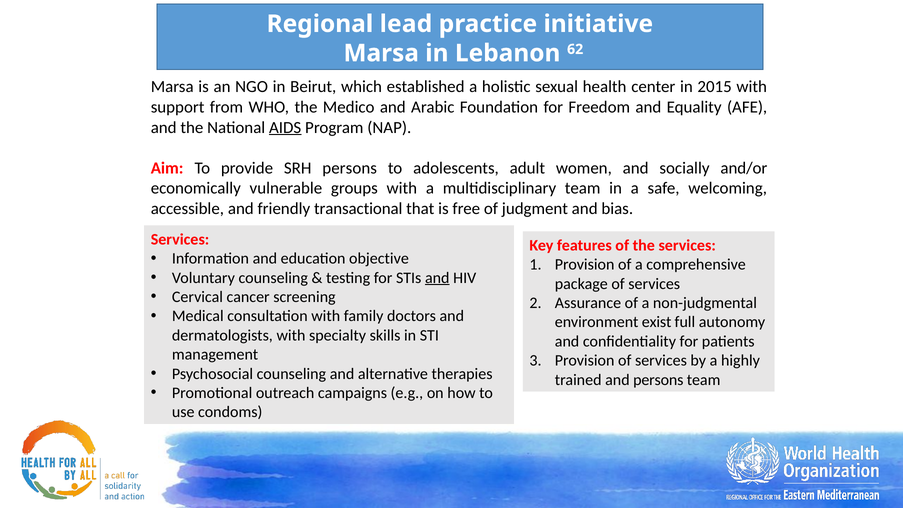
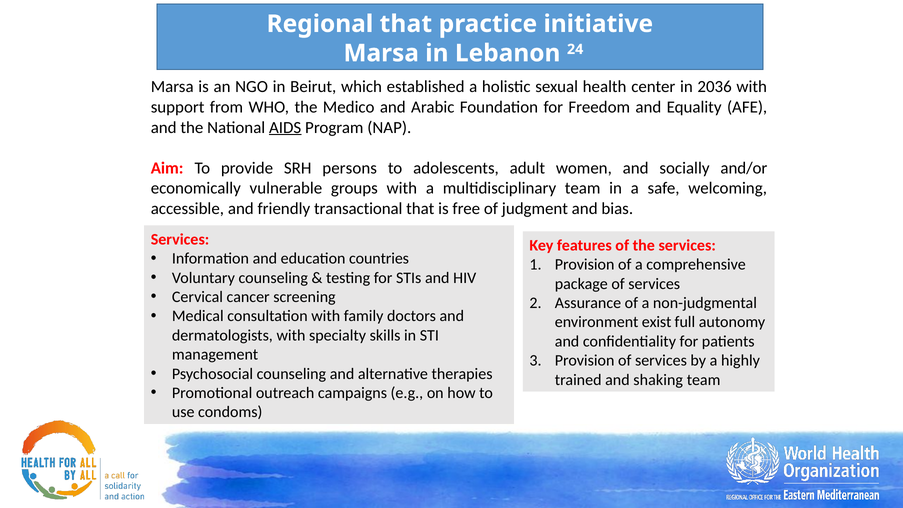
Regional lead: lead -> that (406, 24)
62: 62 -> 24 (575, 49)
2015: 2015 -> 2036 (715, 87)
objective: objective -> countries (379, 259)
and underline: present -> none (437, 278)
and persons: persons -> shaking (658, 380)
